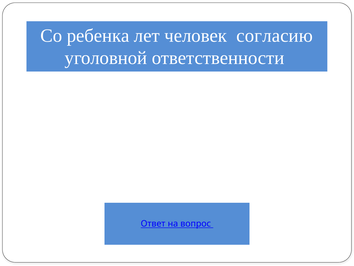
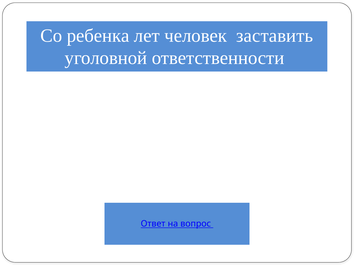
согласию: согласию -> заставить (275, 36)
